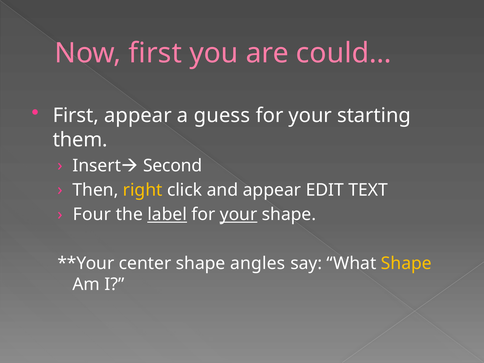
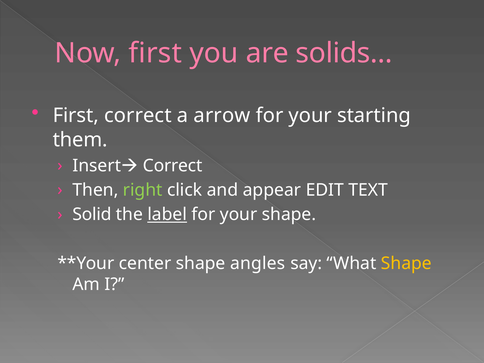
could…: could… -> solids… (344, 53)
First appear: appear -> correct (138, 116)
guess: guess -> arrow (222, 116)
Second: Second -> Correct (173, 166)
right colour: yellow -> light green (143, 190)
Four: Four -> Solid (92, 215)
your underline: present -> none (239, 215)
